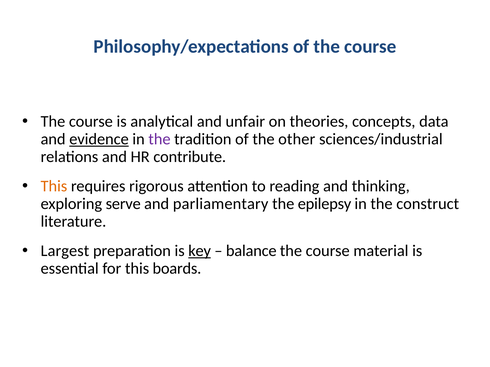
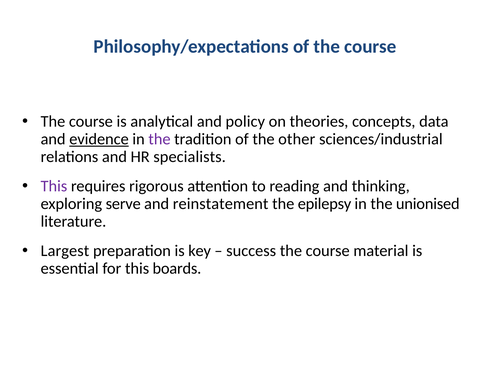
unfair: unfair -> policy (245, 122)
contribute: contribute -> specialists (190, 157)
This colour: orange -> purple (54, 186)
parliamentary: parliamentary -> reinstatement (221, 204)
construct: construct -> unionised (428, 204)
key underline: present -> none (200, 251)
balance: balance -> success (251, 251)
